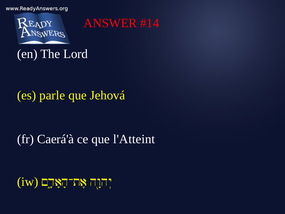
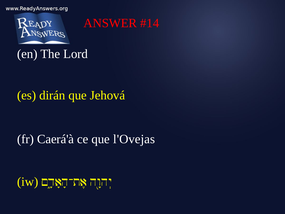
parle: parle -> dirán (52, 95)
l'Atteint: l'Atteint -> l'Ovejas (134, 139)
